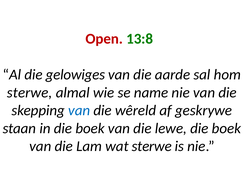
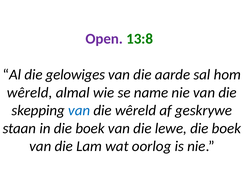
Open colour: red -> purple (104, 39)
sterwe: sterwe -> wêreld (30, 93)
wat sterwe: sterwe -> oorlog (152, 146)
